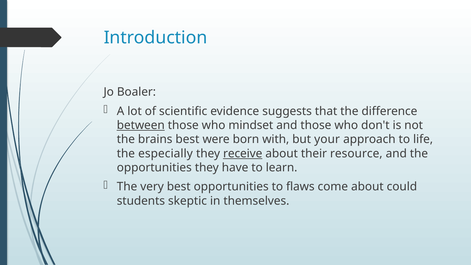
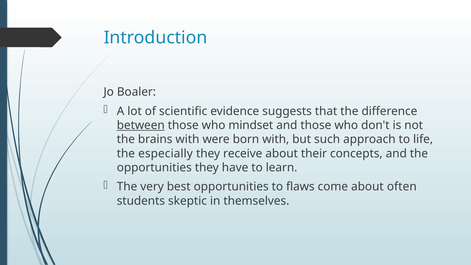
brains best: best -> with (187, 139)
your: your -> such (327, 139)
receive underline: present -> none (243, 154)
resource: resource -> concepts (356, 154)
could: could -> often (402, 187)
